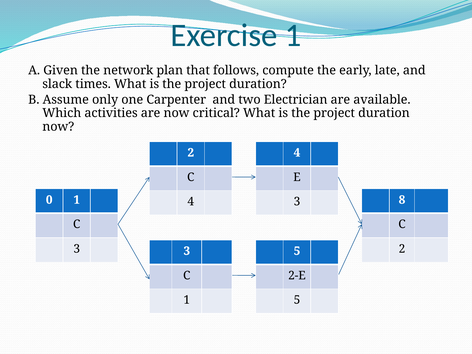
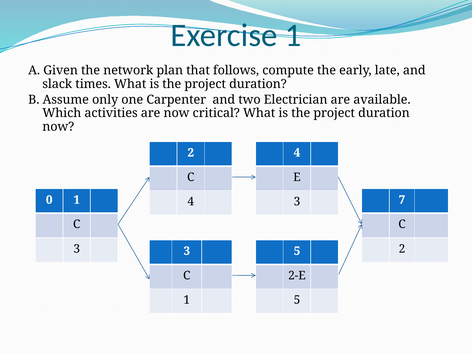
8: 8 -> 7 (402, 200)
